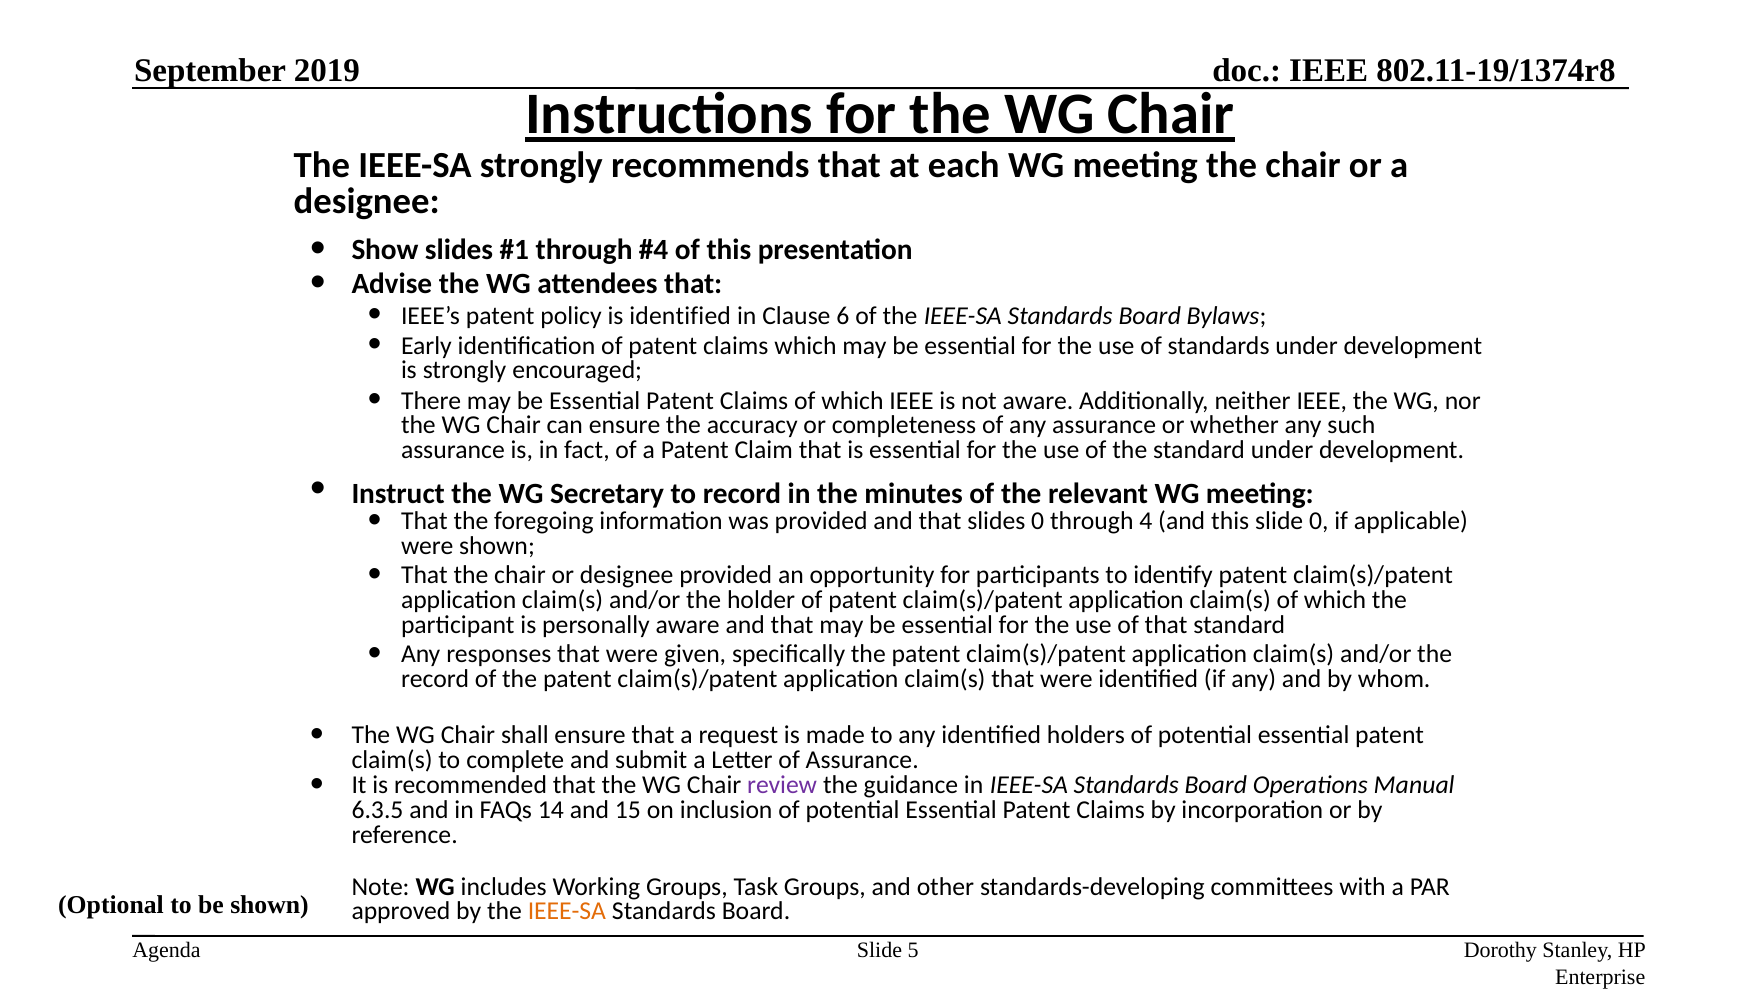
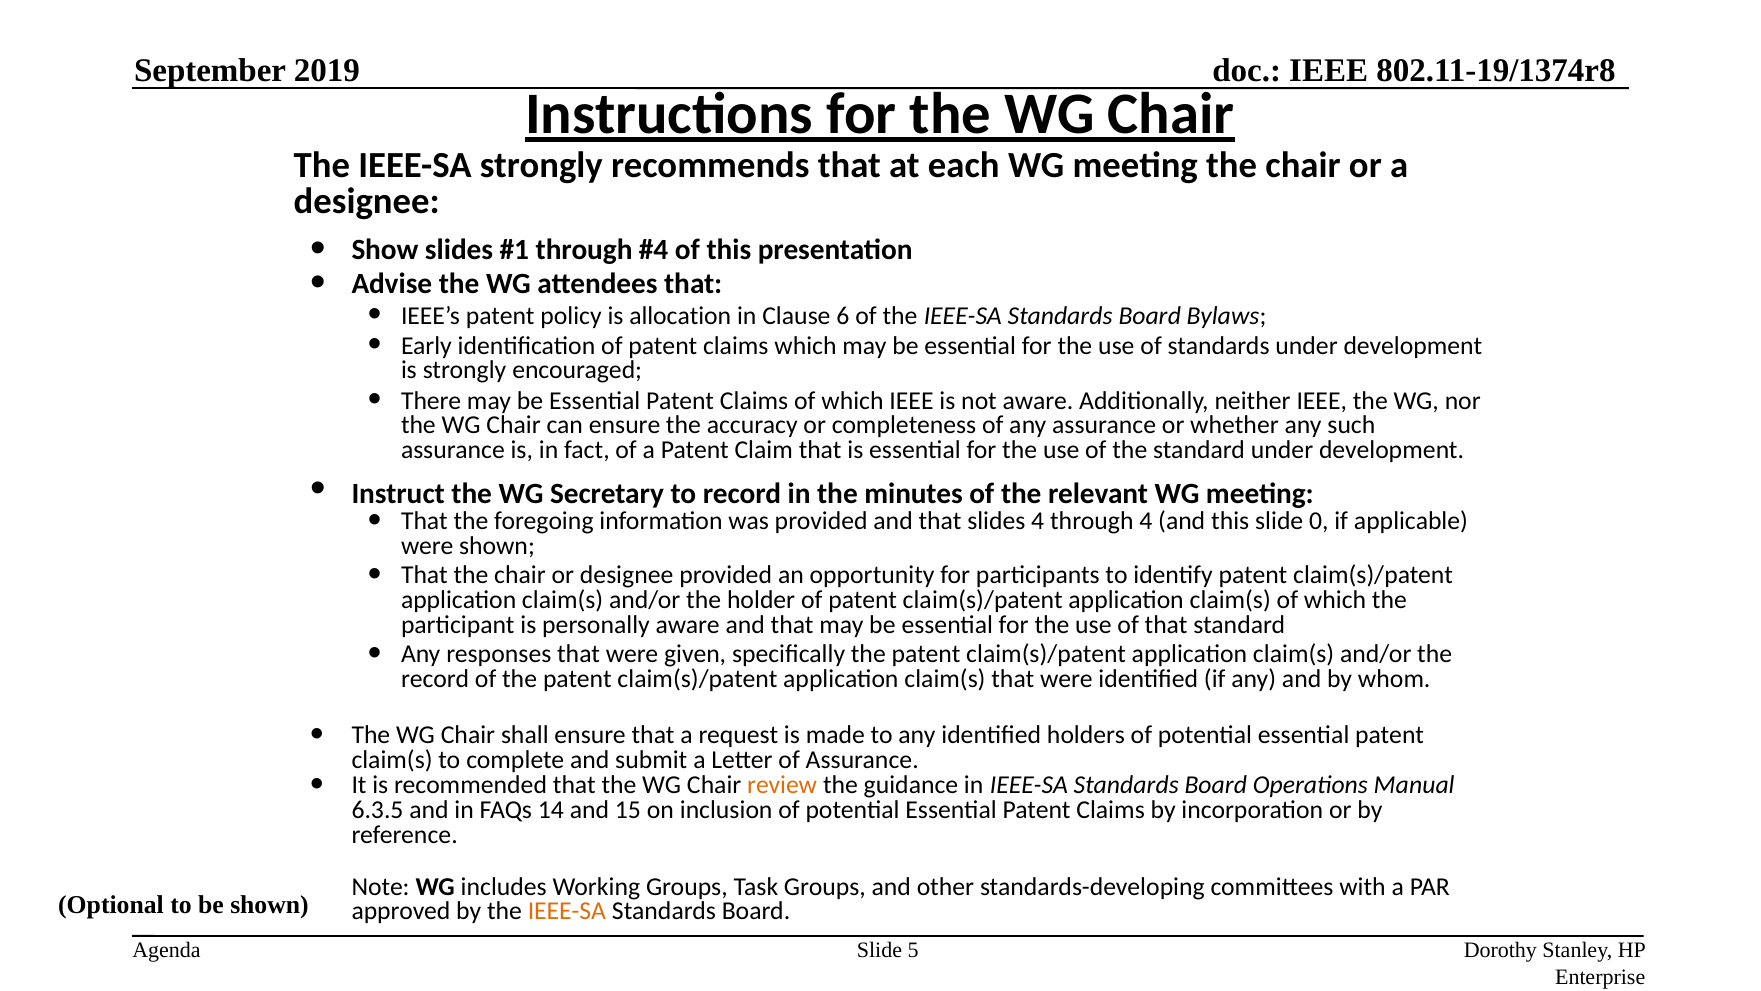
is identified: identified -> allocation (680, 316)
slides 0: 0 -> 4 (1038, 521)
review colour: purple -> orange (782, 785)
